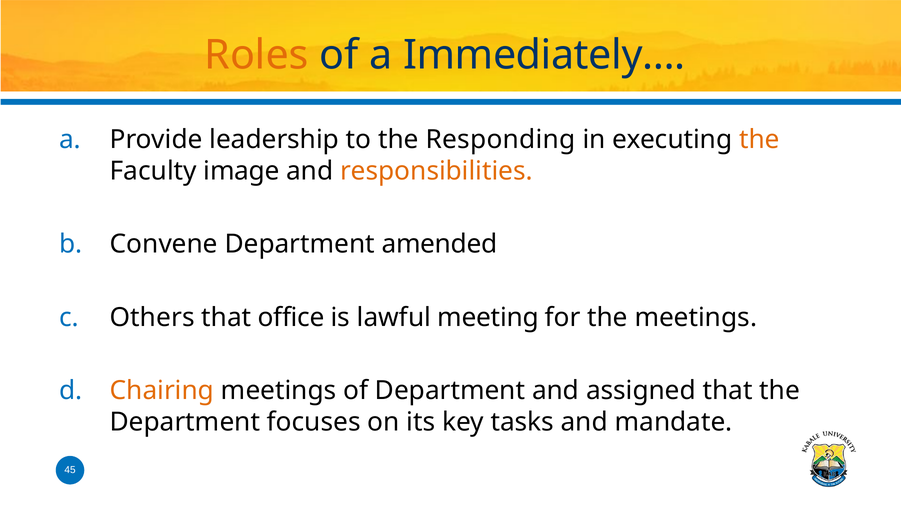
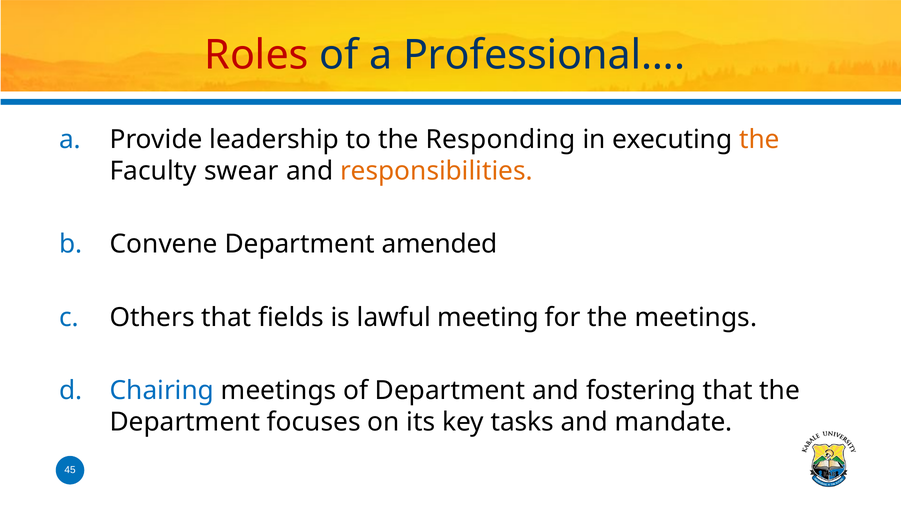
Roles colour: orange -> red (257, 55)
Immediately…: Immediately… -> Professional… (544, 55)
image: image -> swear (241, 171)
office: office -> fields (291, 317)
Chairing colour: orange -> blue (162, 390)
assigned: assigned -> fostering (641, 390)
